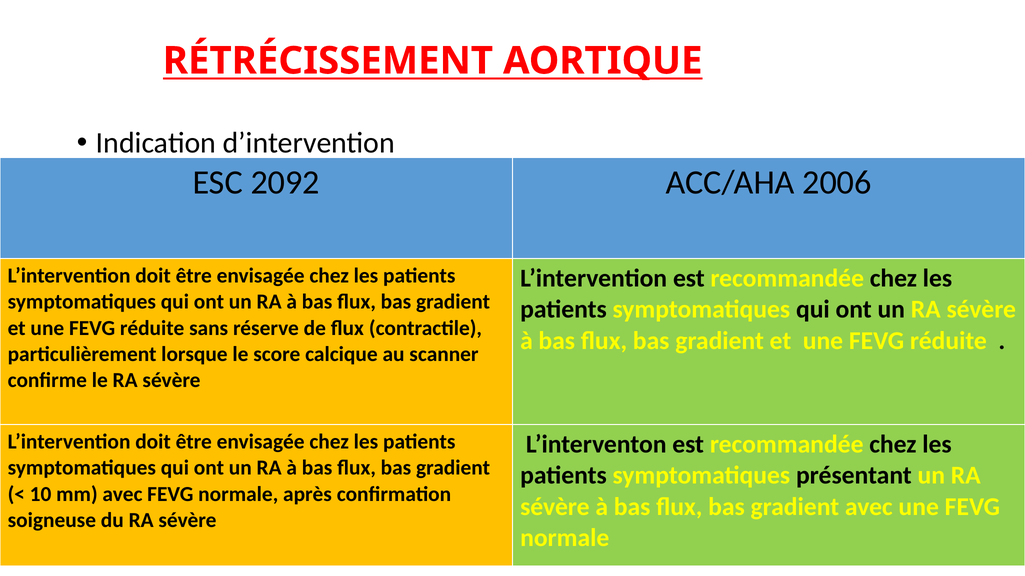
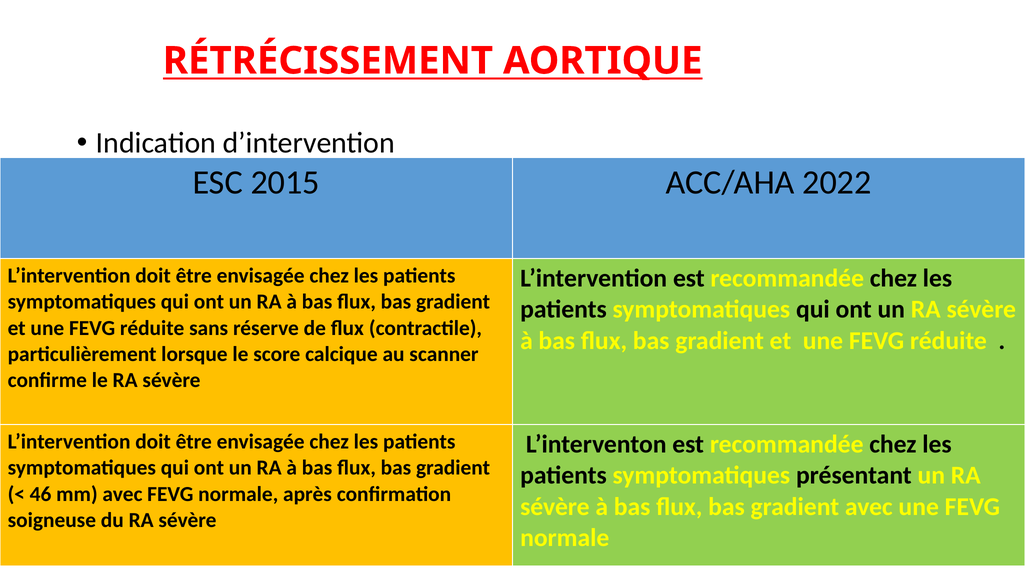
2092: 2092 -> 2015 (285, 183)
2006: 2006 -> 2022 (837, 183)
10: 10 -> 46 (41, 494)
